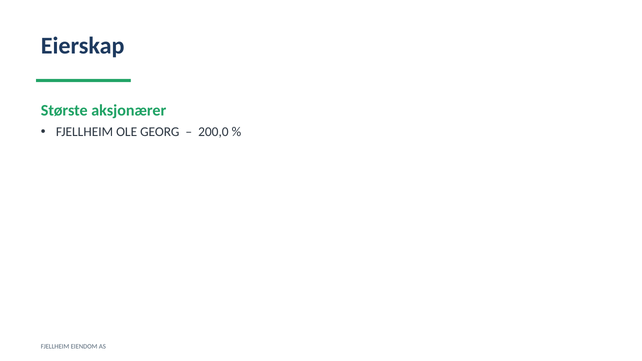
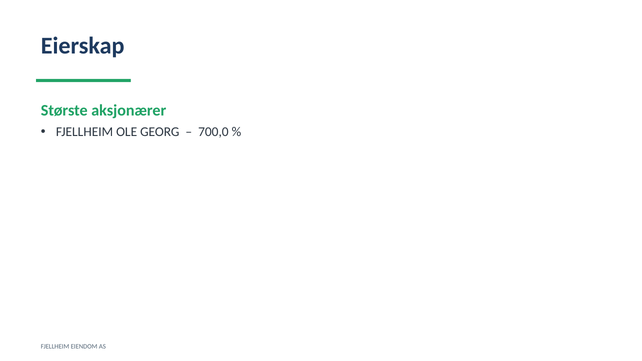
200,0: 200,0 -> 700,0 (213, 132)
